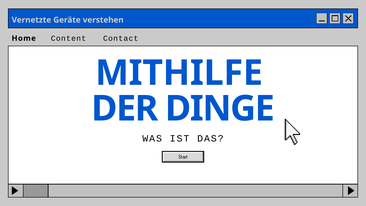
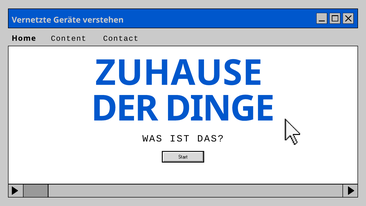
MITHILFE: MITHILFE -> ZUHAUSE (179, 73)
